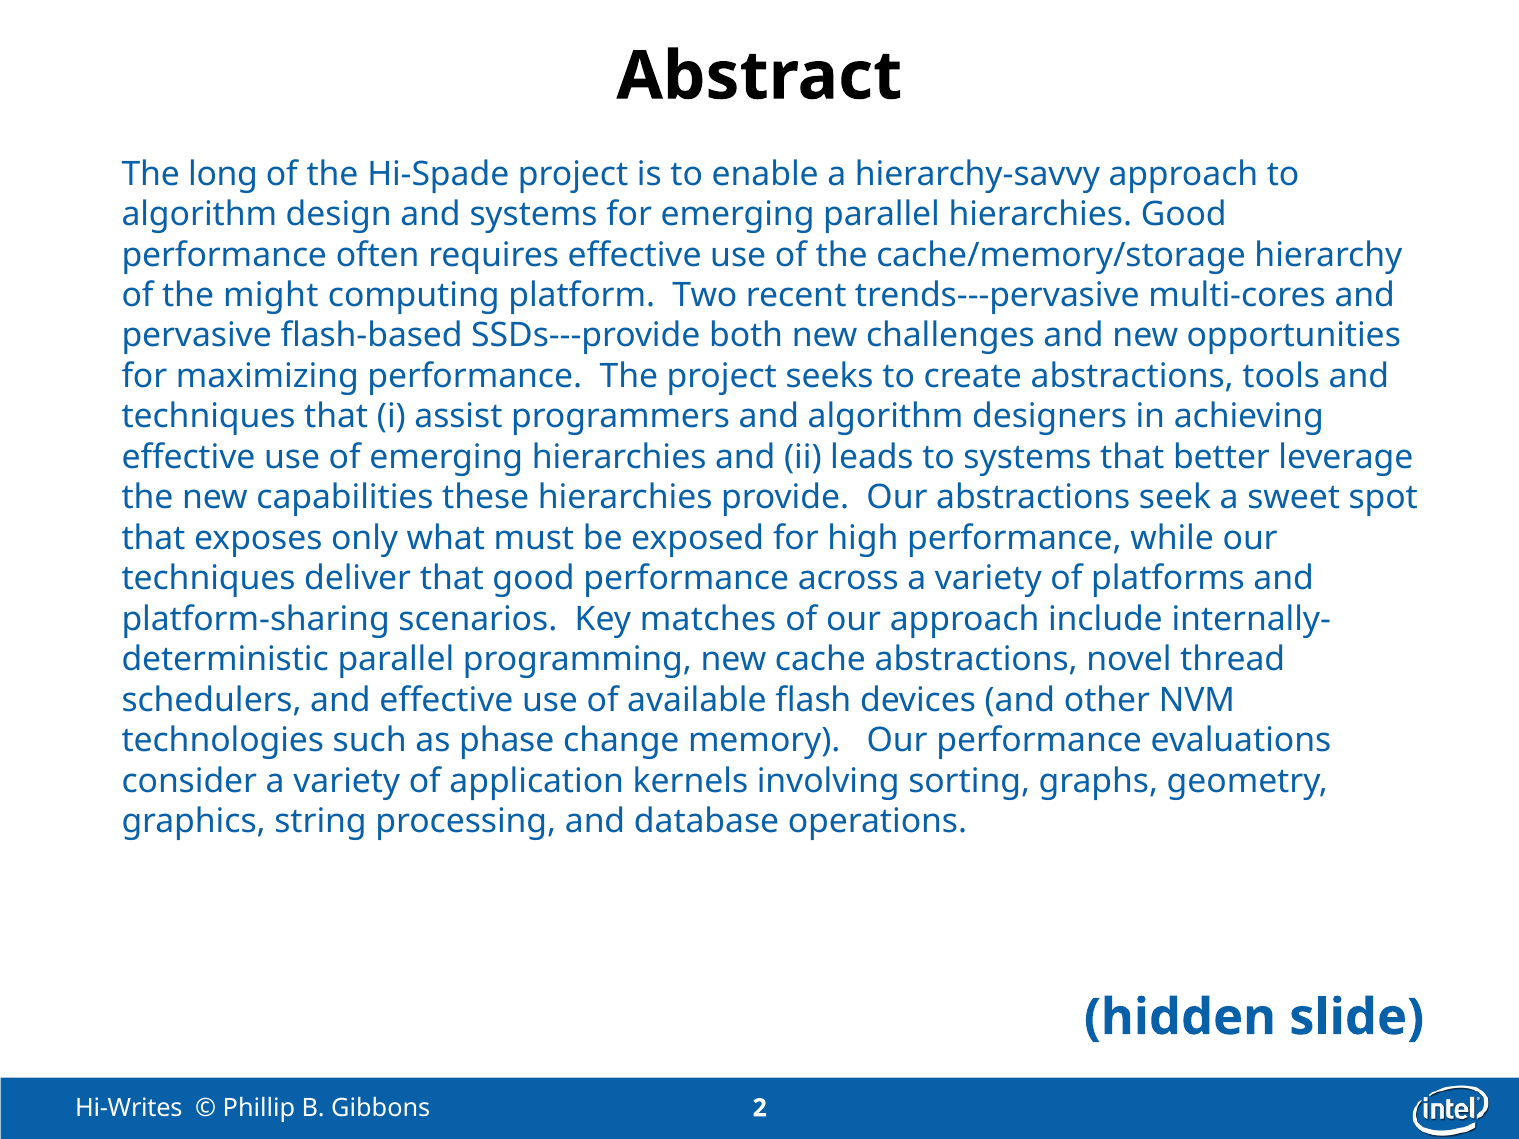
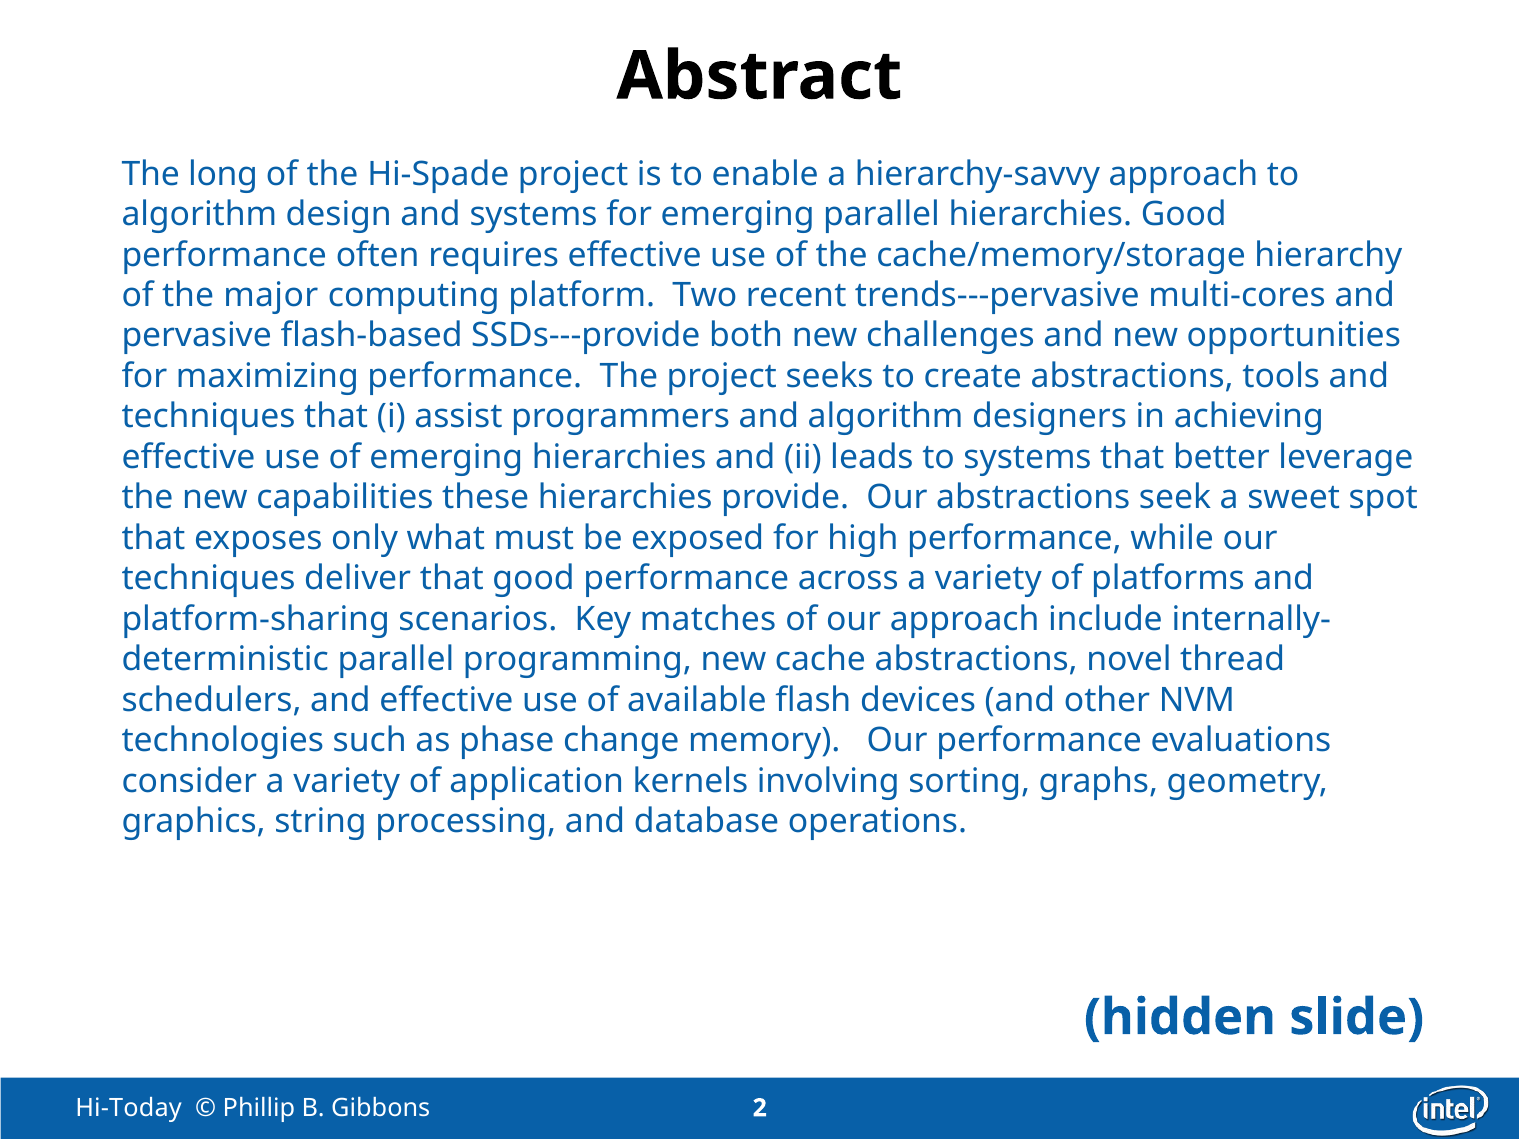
might: might -> major (271, 295)
Hi-Writes: Hi-Writes -> Hi-Today (129, 1109)
